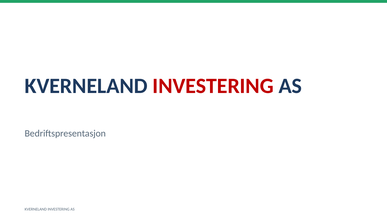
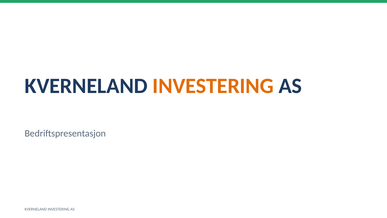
INVESTERING colour: red -> orange (213, 86)
